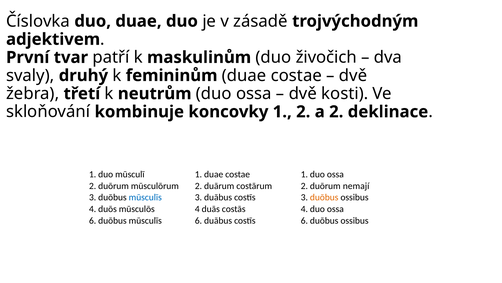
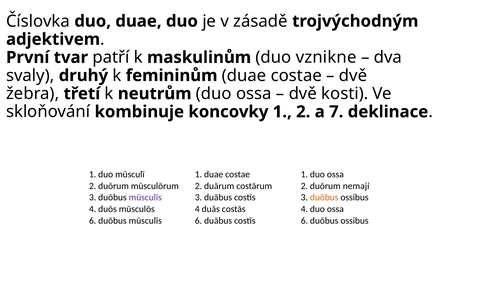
živočich: živočich -> vznikne (326, 57)
a 2: 2 -> 7 (336, 112)
mūsculīs colour: blue -> purple (145, 197)
